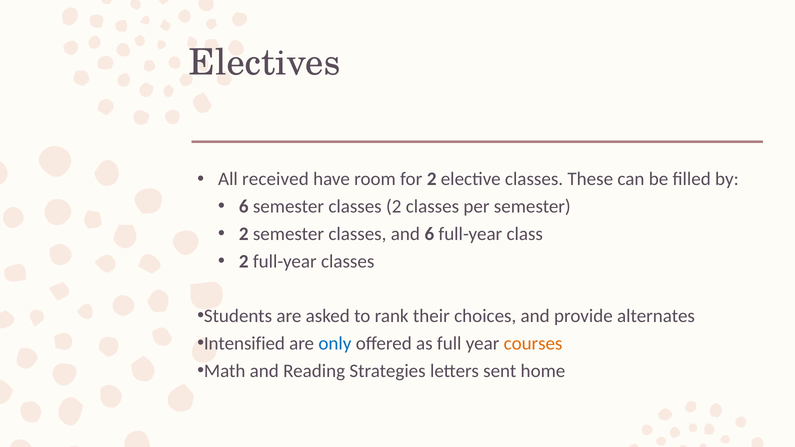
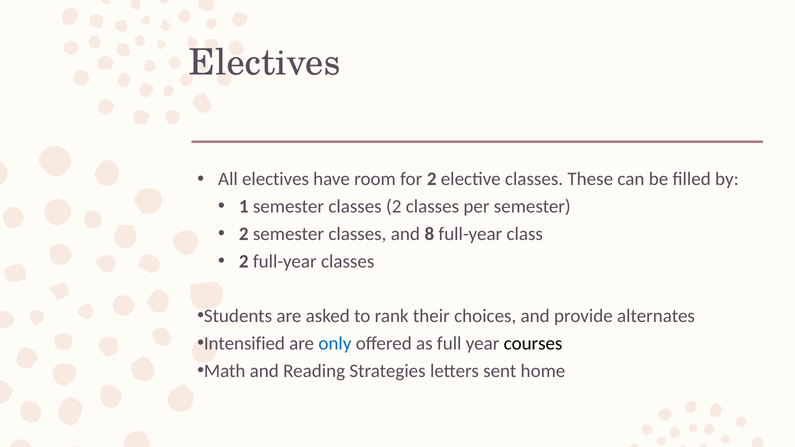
All received: received -> electives (276, 179)
6: 6 -> 1 (244, 207)
and 6: 6 -> 8 (429, 234)
courses colour: orange -> black (533, 344)
